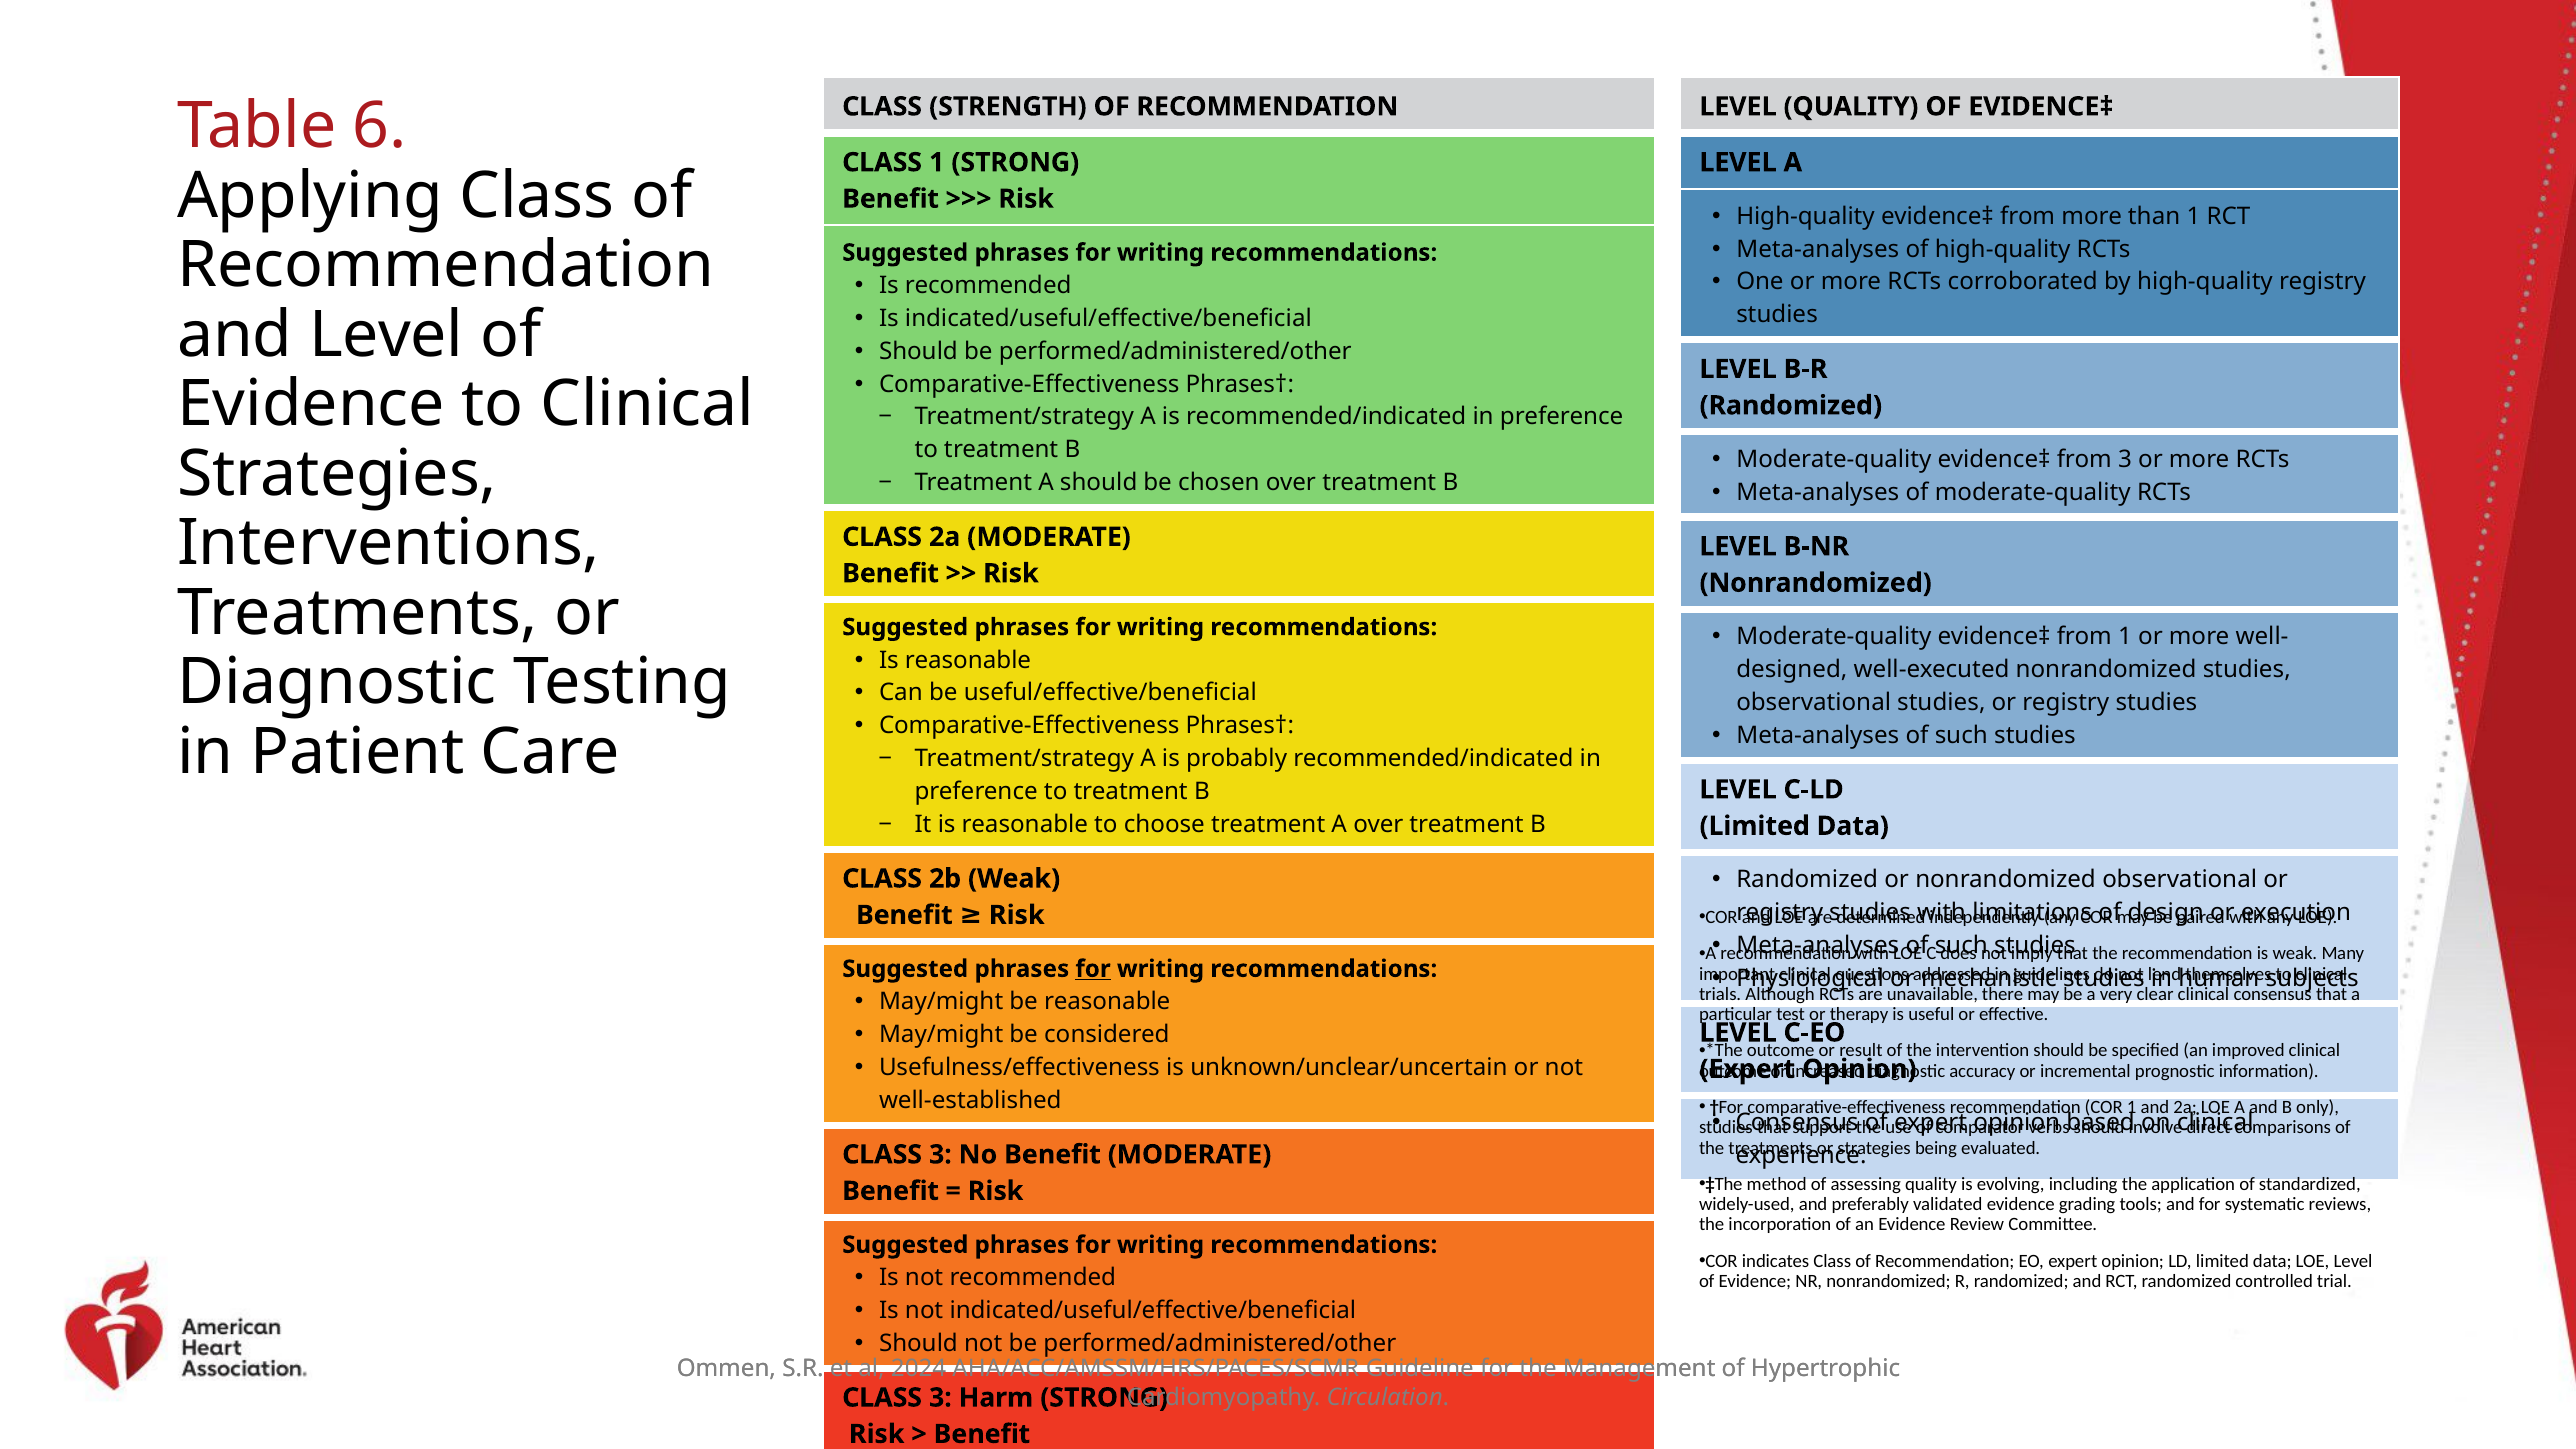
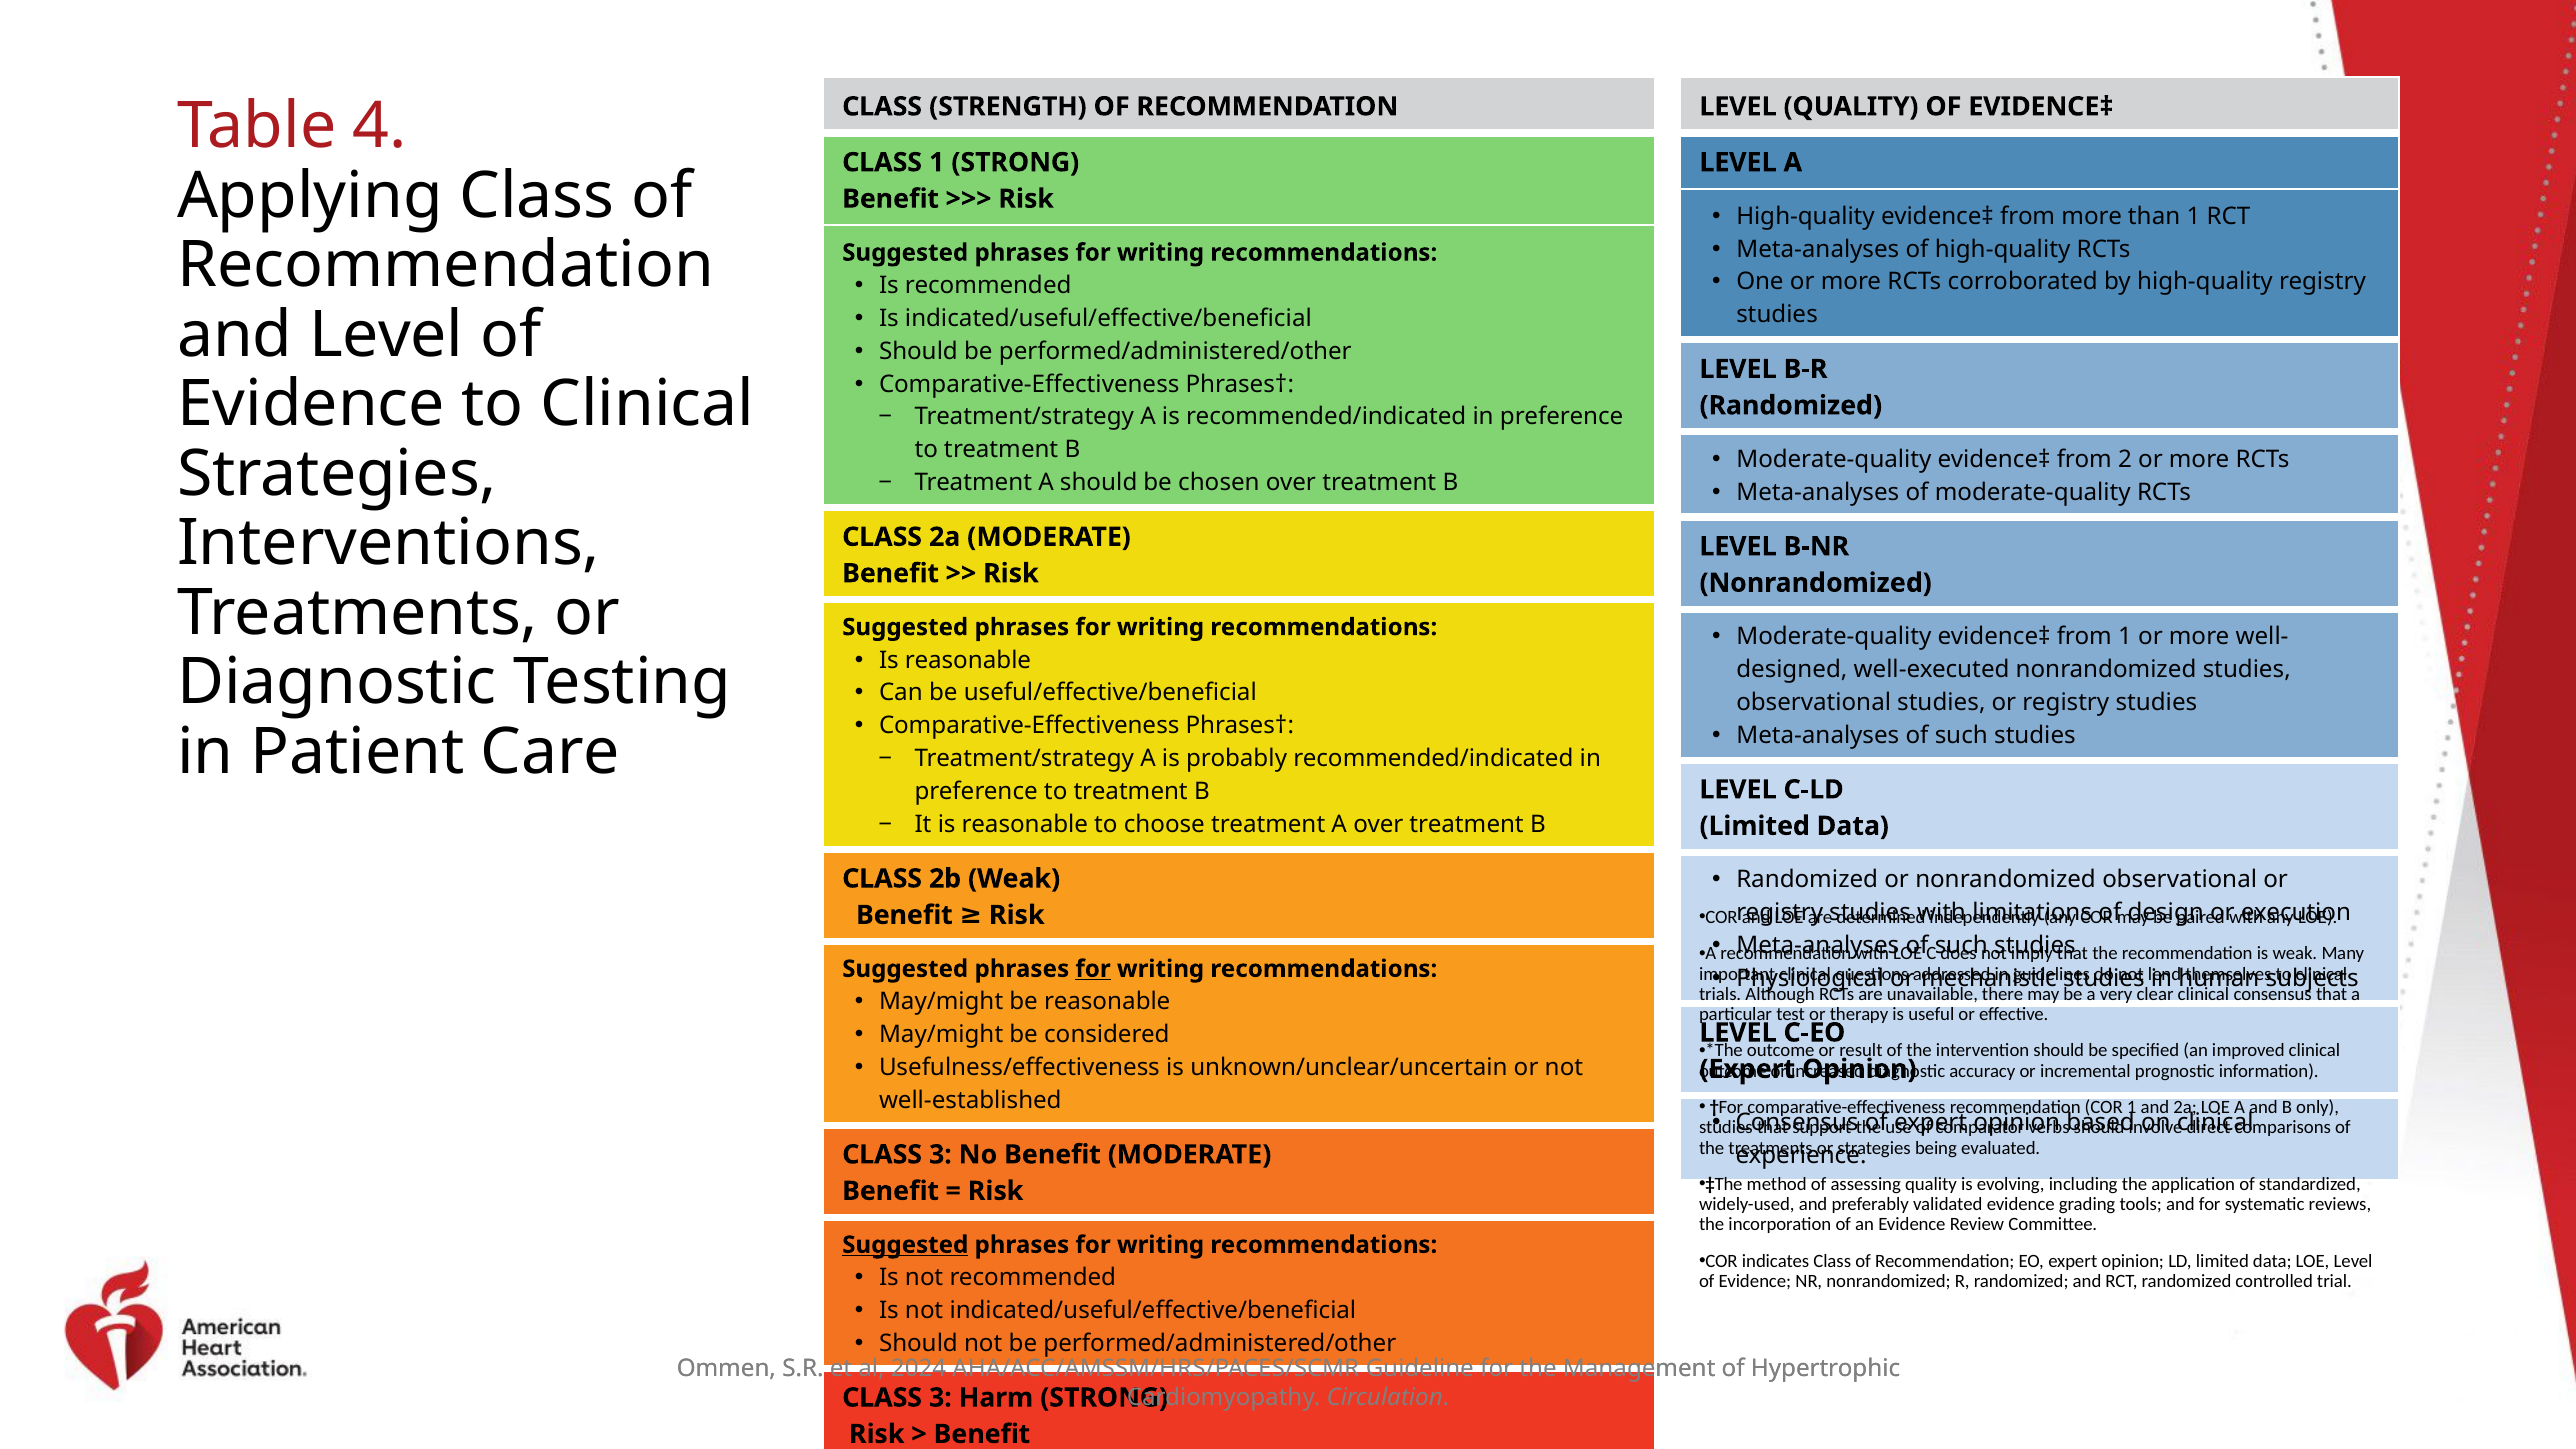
6: 6 -> 4 (380, 126)
from 3: 3 -> 2 (2125, 459)
Suggested underline: none -> present (905, 1245)
